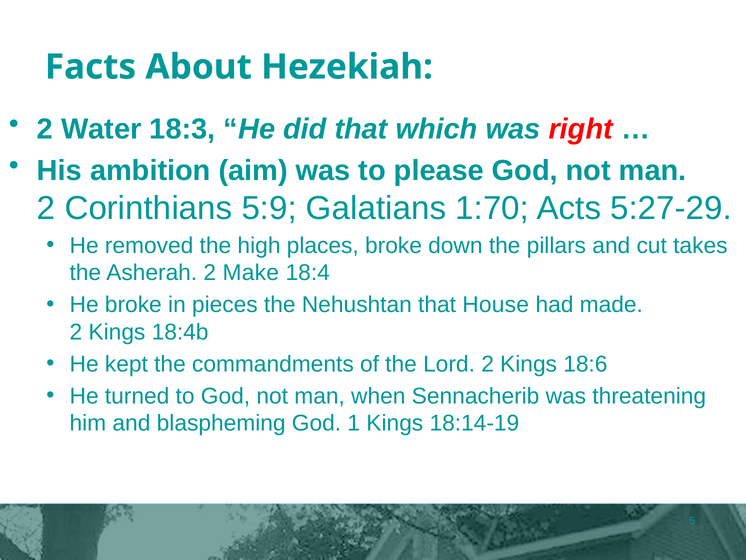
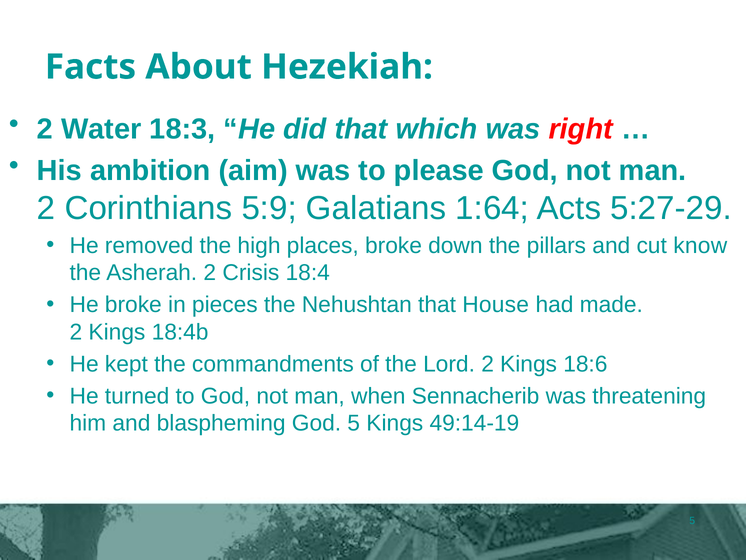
1:70: 1:70 -> 1:64 (492, 208)
takes: takes -> know (700, 245)
Make: Make -> Crisis (251, 273)
God 1: 1 -> 5 (354, 423)
18:14-19: 18:14-19 -> 49:14-19 (474, 423)
